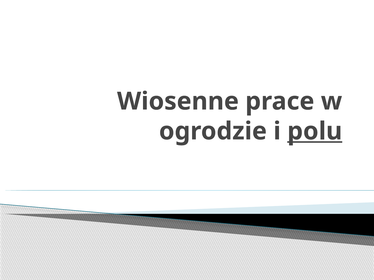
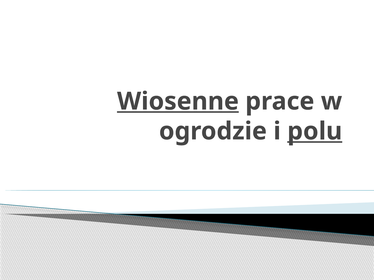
Wiosenne underline: none -> present (178, 102)
